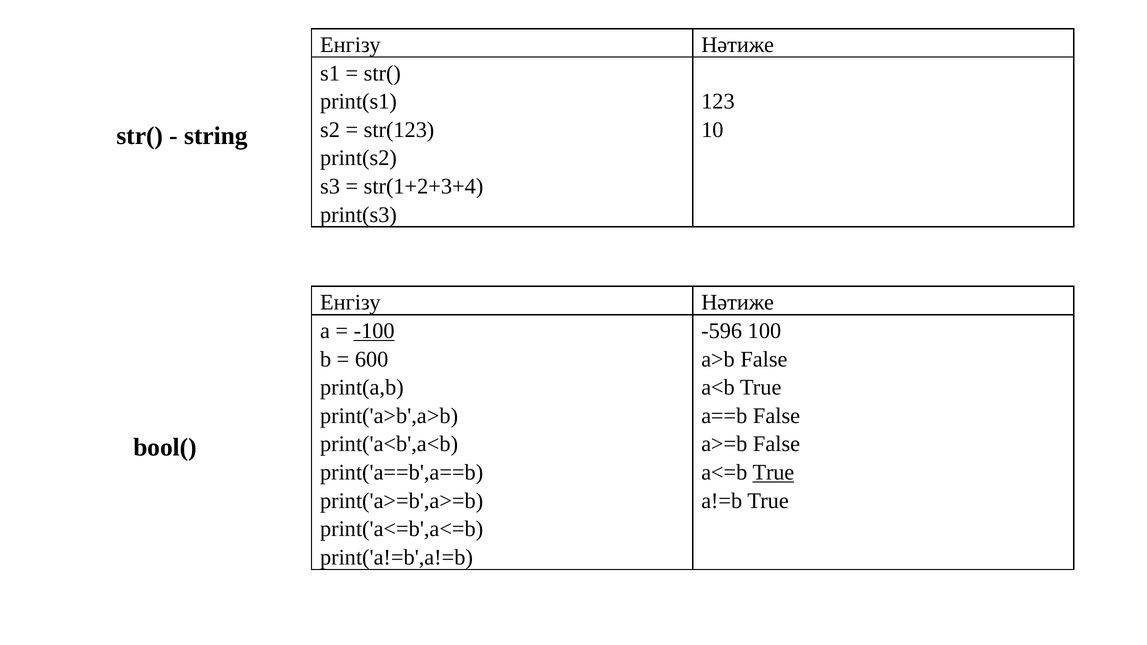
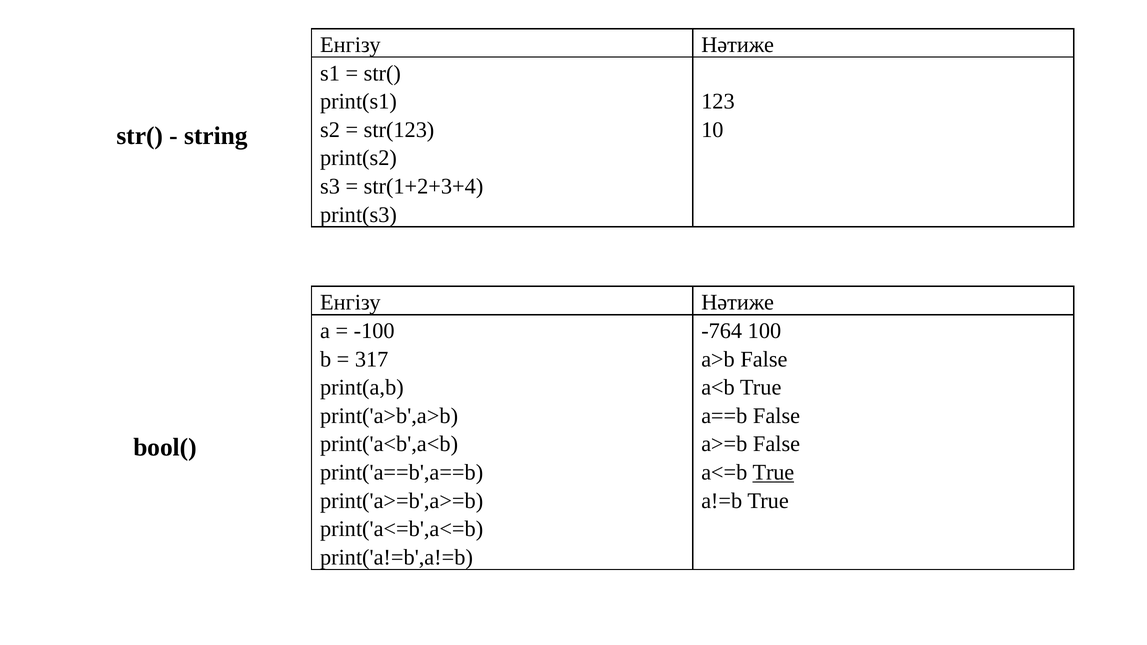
-100 underline: present -> none (374, 331)
-596: -596 -> -764 (722, 331)
600: 600 -> 317 (372, 359)
